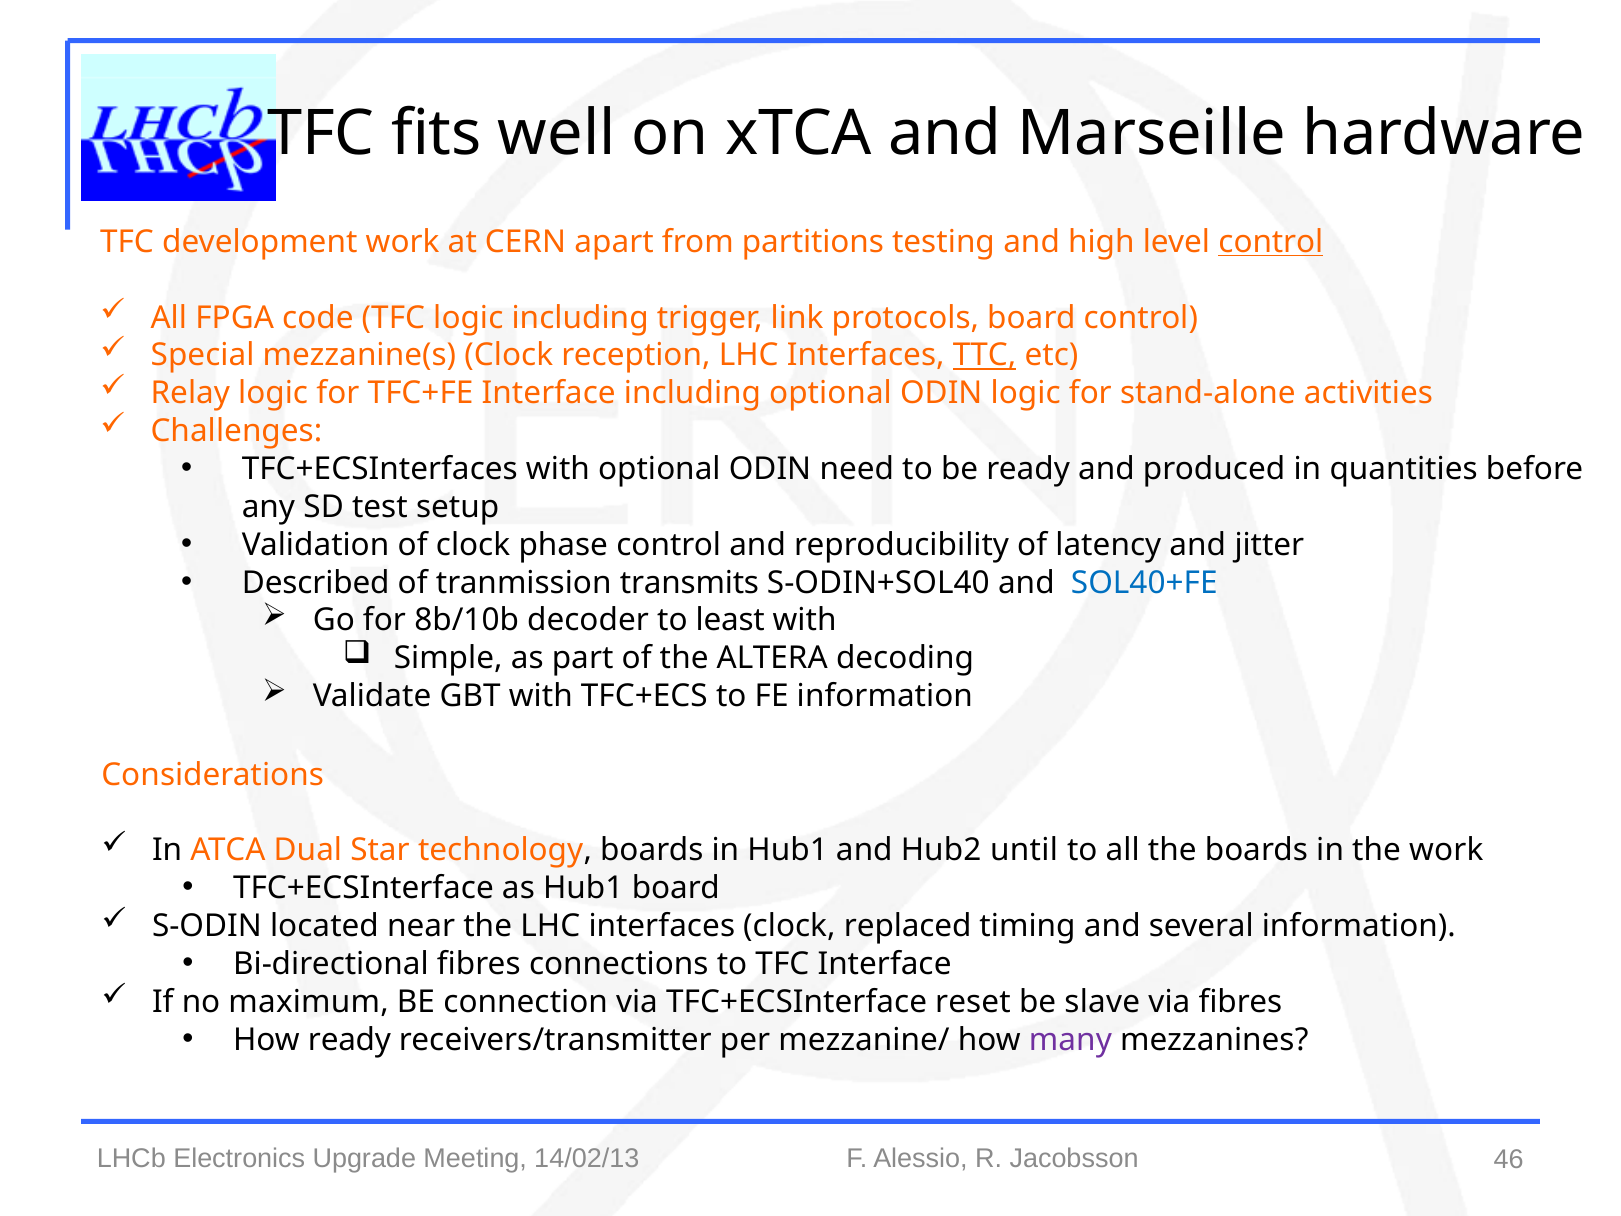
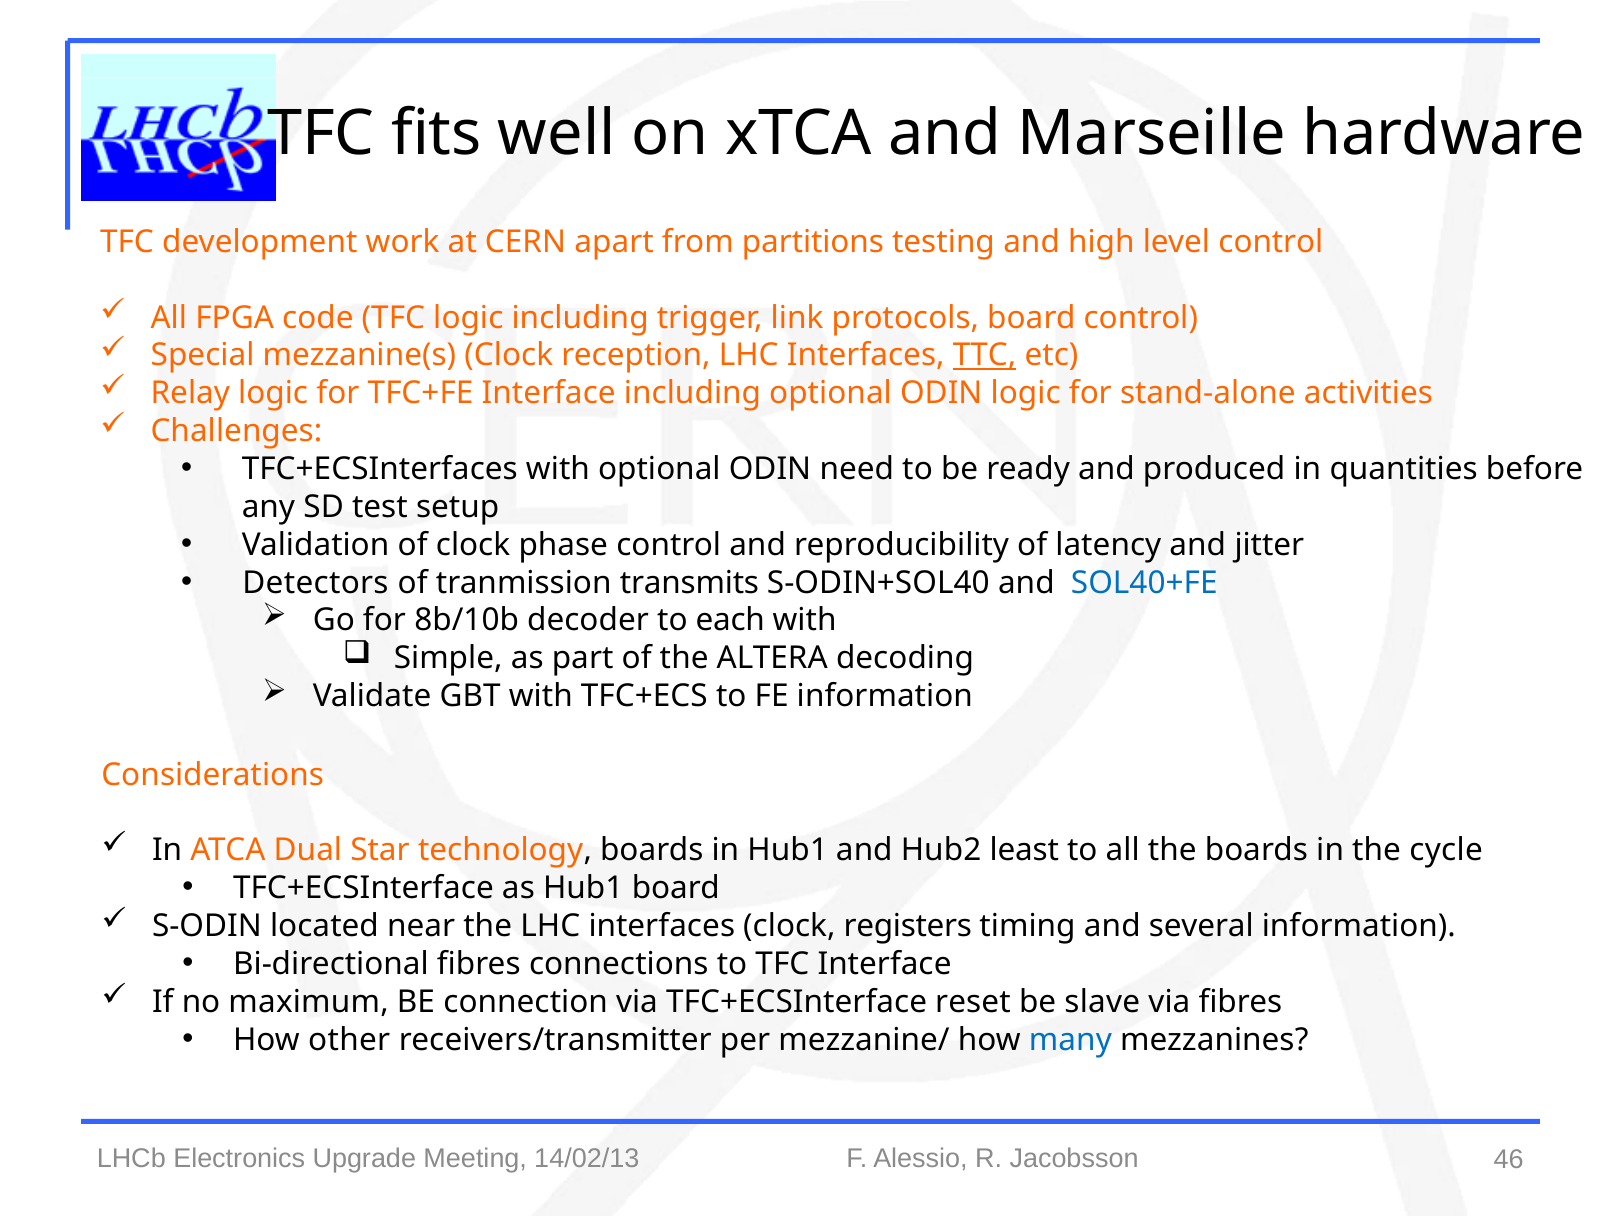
control underline: present -> none (1271, 242)
Described: Described -> Detectors (316, 582)
least: least -> each (730, 620)
until: until -> least (1024, 850)
the work: work -> cycle (1446, 850)
replaced: replaced -> registers (908, 926)
How ready: ready -> other (349, 1039)
many colour: purple -> blue (1070, 1039)
